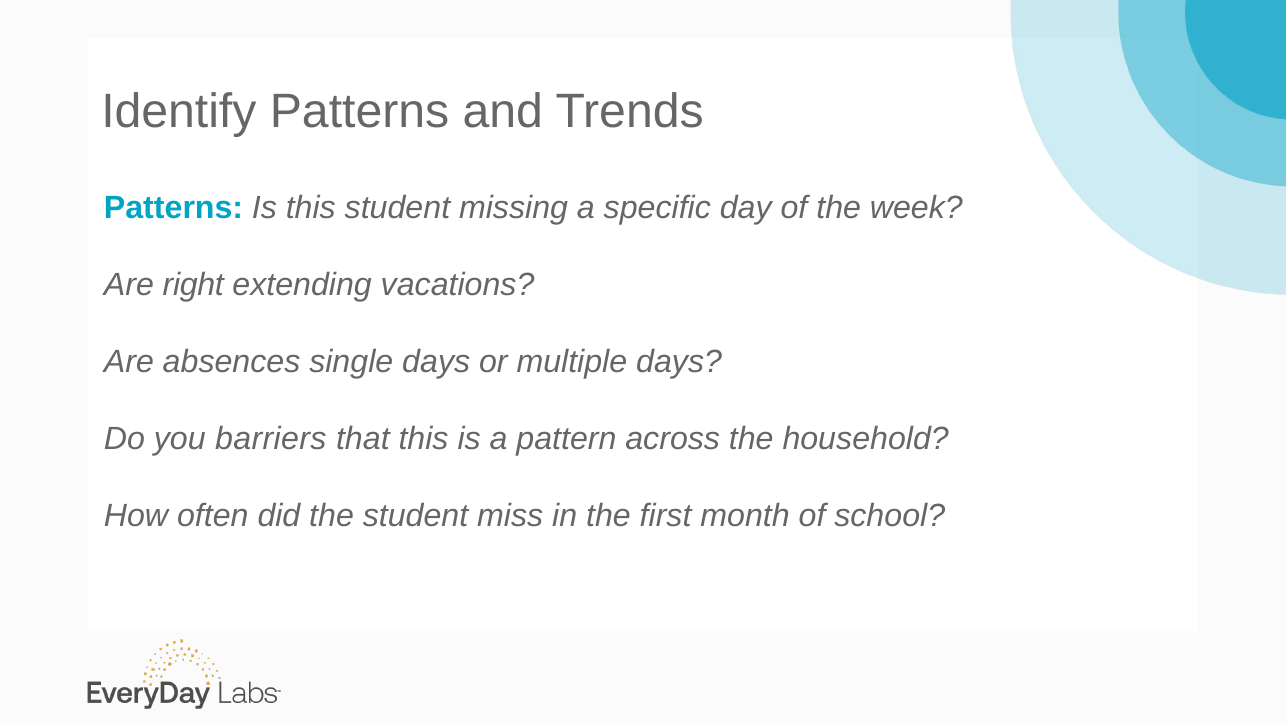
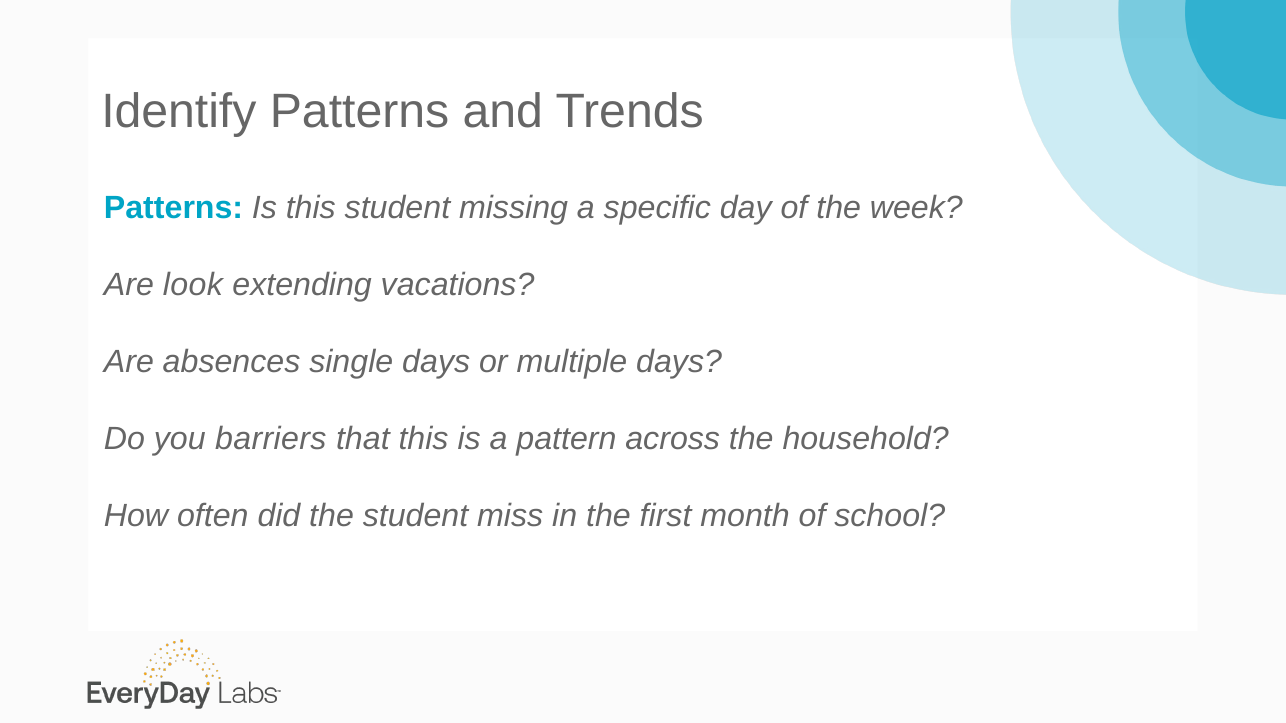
right: right -> look (193, 285)
